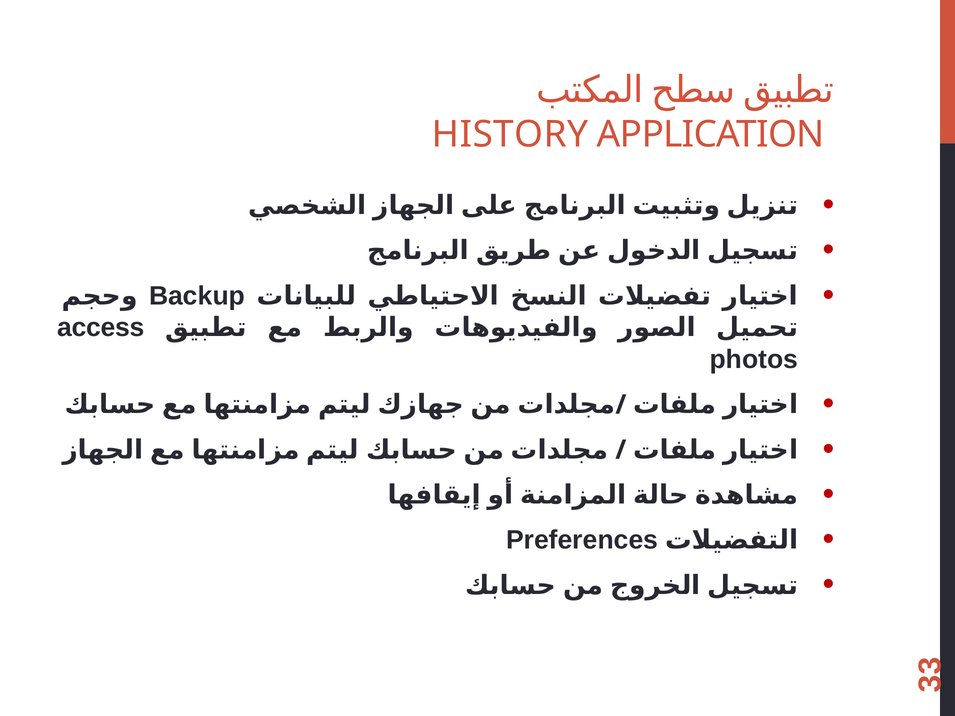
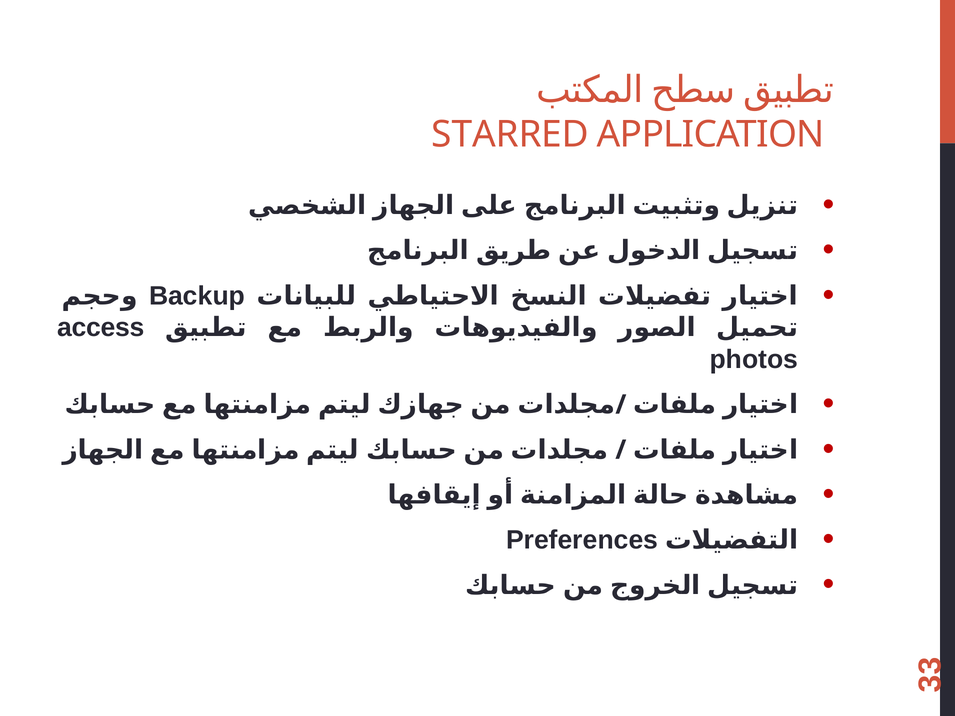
HISTORY: HISTORY -> STARRED (510, 135)
